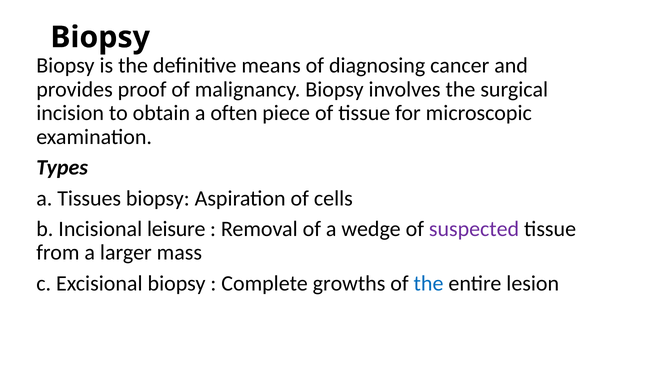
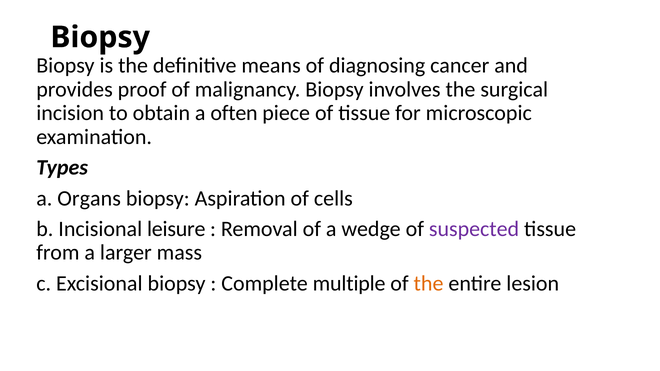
Tissues: Tissues -> Organs (89, 198)
growths: growths -> multiple (349, 283)
the colour: blue -> orange (429, 283)
